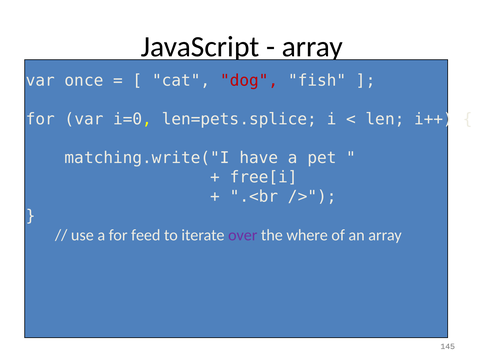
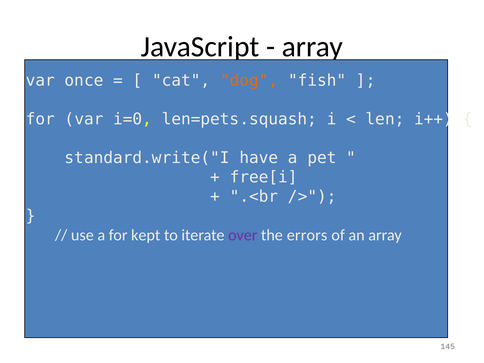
dog colour: red -> orange (249, 80)
len=pets.splice: len=pets.splice -> len=pets.squash (239, 119)
matching.write("I: matching.write("I -> standard.write("I (147, 158)
feed: feed -> kept (146, 235)
where: where -> errors (307, 235)
